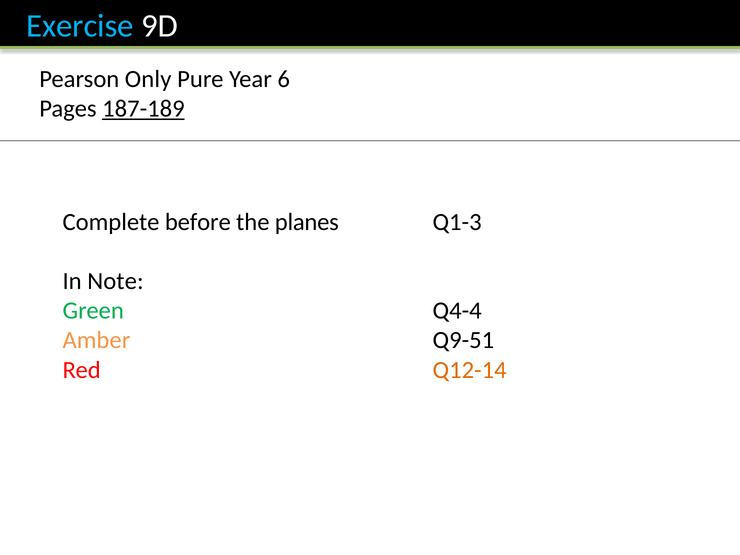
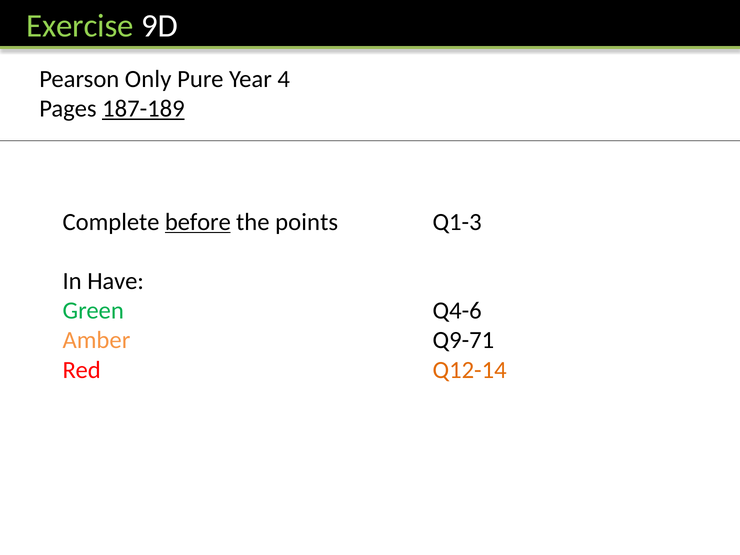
Exercise colour: light blue -> light green (80, 26)
6: 6 -> 4 (284, 79)
before underline: none -> present (198, 222)
planes: planes -> points (307, 222)
Note: Note -> Have (116, 281)
Q4-4: Q4-4 -> Q4-6 (457, 311)
Q9-51: Q9-51 -> Q9-71 (463, 340)
